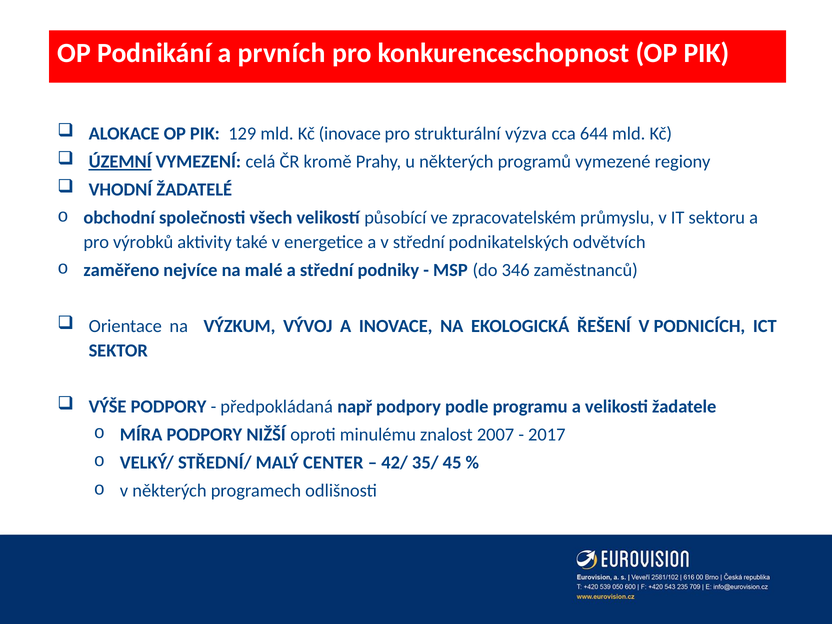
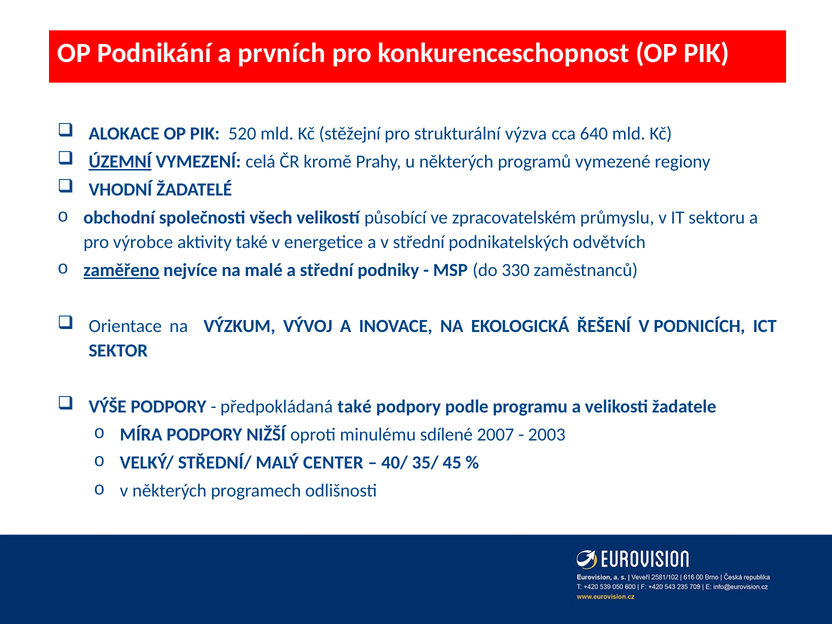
129: 129 -> 520 (242, 134)
Kč inovace: inovace -> stěžejní (350, 134)
644: 644 -> 640 (594, 134)
výrobků: výrobků -> výrobce (143, 242)
zaměřeno underline: none -> present (121, 270)
346: 346 -> 330 (516, 270)
předpokládaná např: např -> také (355, 407)
znalost: znalost -> sdílené (446, 435)
2017: 2017 -> 2003 (547, 435)
42/: 42/ -> 40/ (395, 463)
